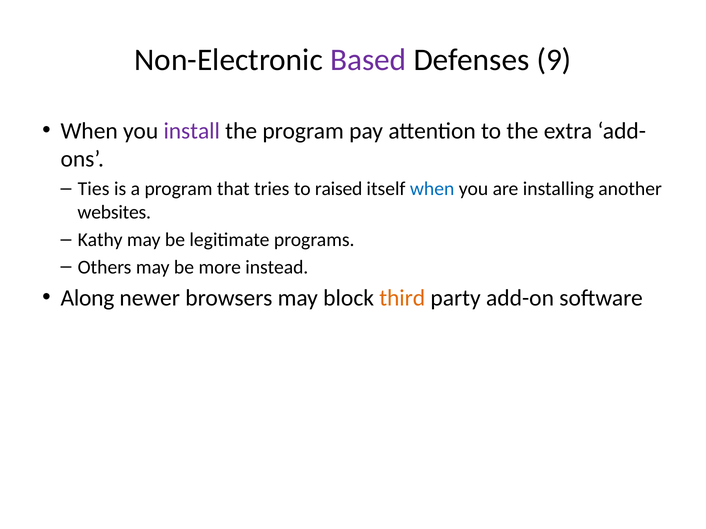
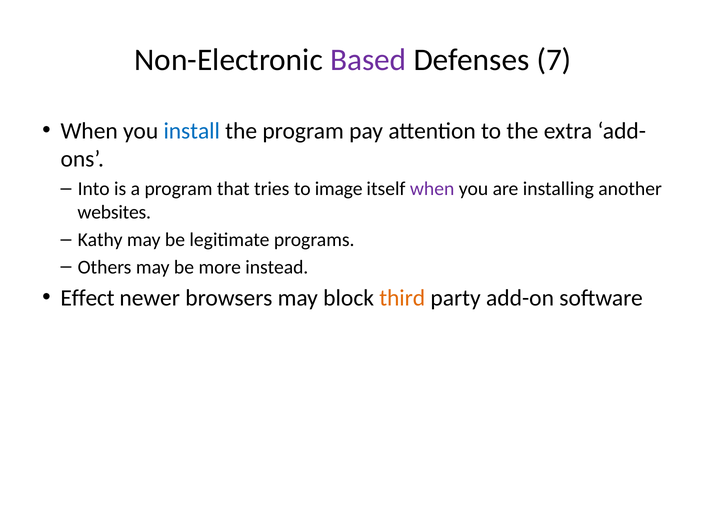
9: 9 -> 7 (554, 60)
install colour: purple -> blue (192, 131)
Ties: Ties -> Into (94, 189)
raised: raised -> image (339, 189)
when colour: blue -> purple (432, 189)
Along: Along -> Effect (87, 298)
